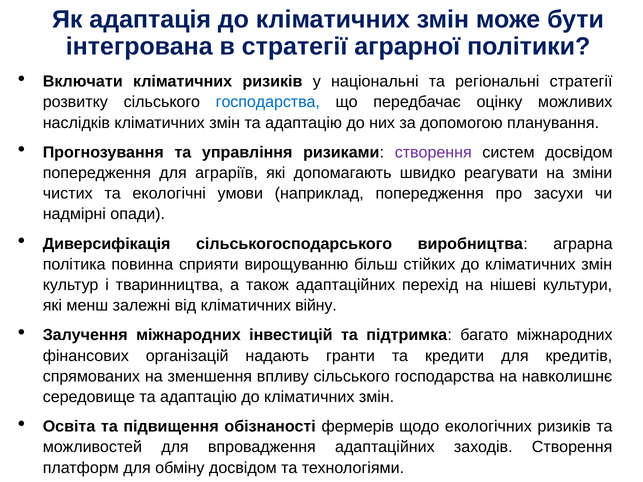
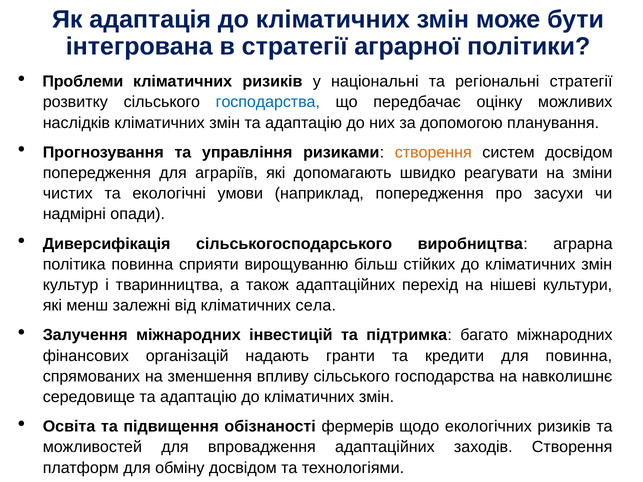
Включати: Включати -> Проблеми (83, 82)
створення colour: purple -> orange (433, 152)
війну: війну -> села (316, 306)
для кредитів: кредитів -> повинна (579, 356)
